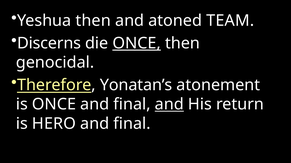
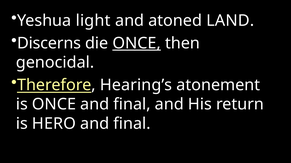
Yeshua then: then -> light (93, 21)
TEAM: TEAM -> LAND (230, 21)
Yonatan’s: Yonatan’s -> Hearing’s (136, 85)
and underline: present -> none (169, 105)
